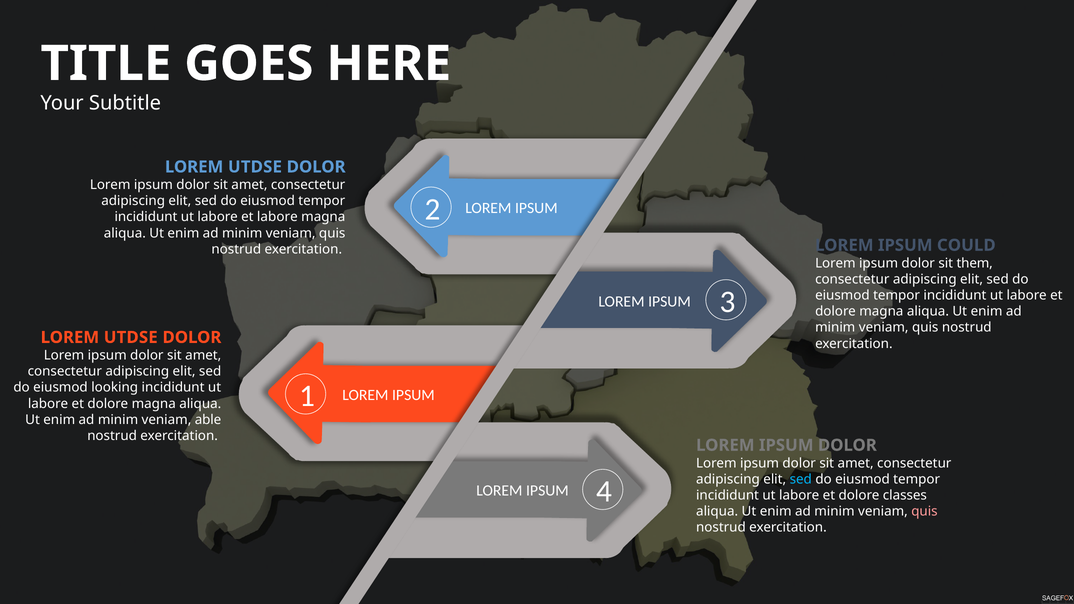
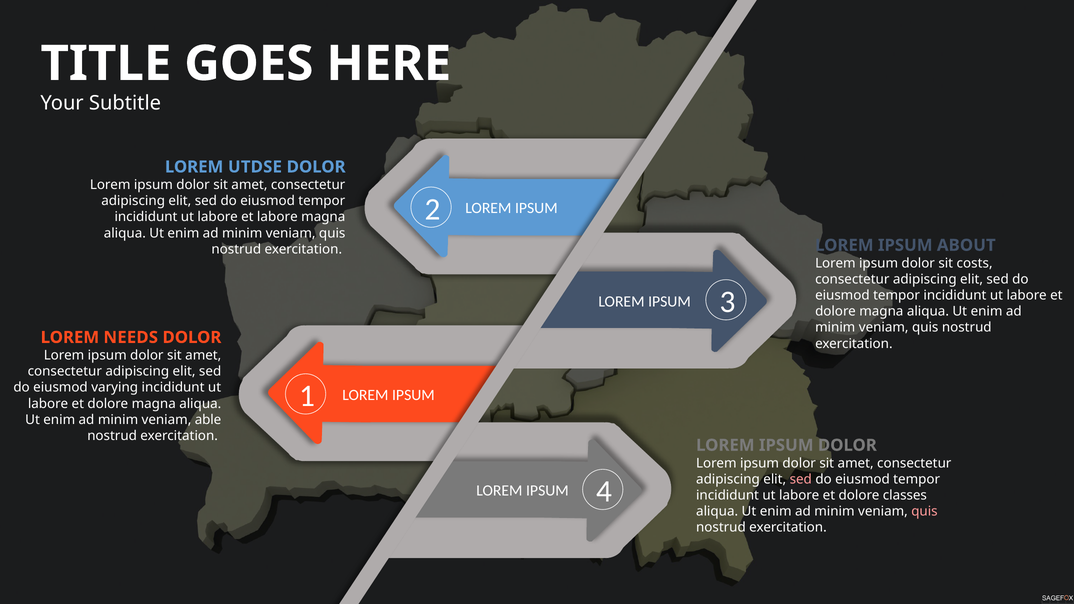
COULD: COULD -> ABOUT (966, 245)
them: them -> costs (975, 263)
UTDSE: UTDSE -> NEEDS (131, 337)
looking: looking -> varying (115, 388)
sed colour: light blue -> pink (801, 479)
